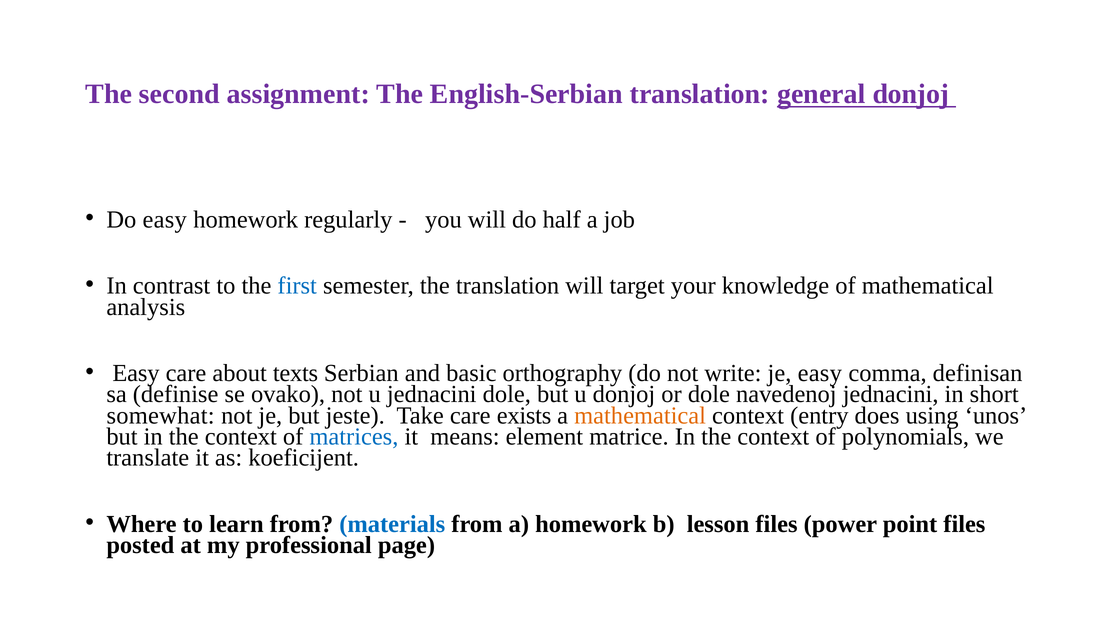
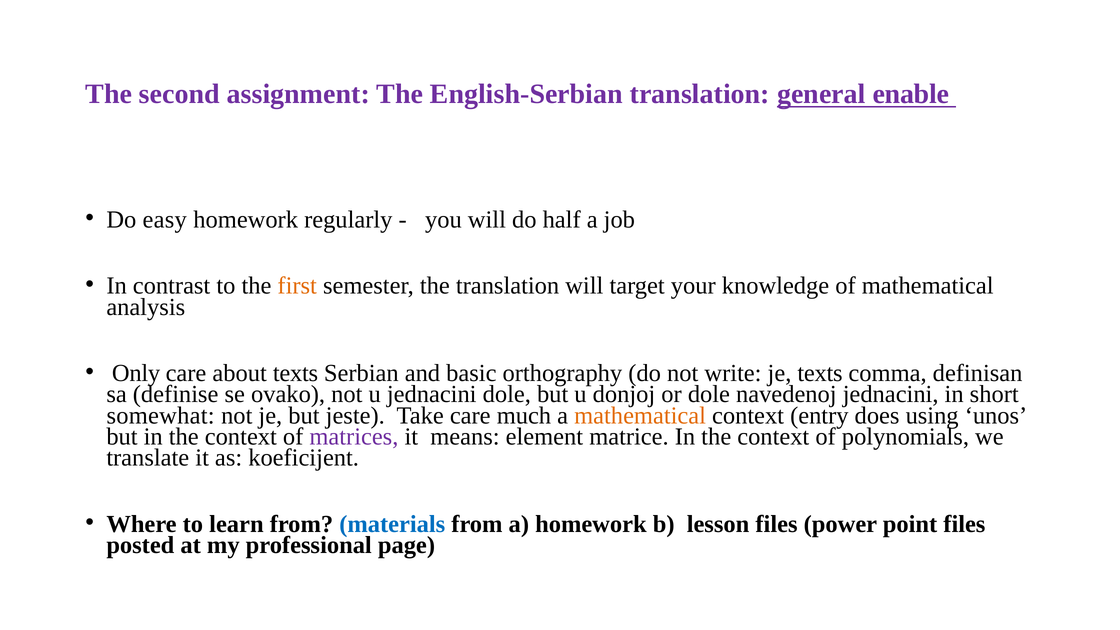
general donjoj: donjoj -> enable (911, 94)
first colour: blue -> orange (297, 286)
Easy: Easy -> Only (136, 373)
je easy: easy -> texts (820, 373)
exists: exists -> much (524, 416)
matrices colour: blue -> purple (354, 437)
